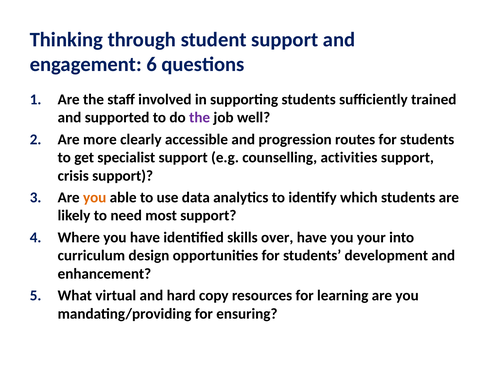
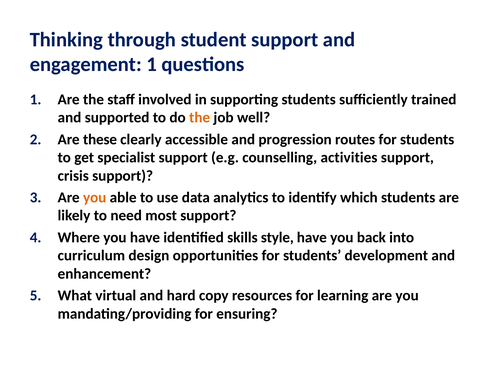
engagement 6: 6 -> 1 (152, 64)
the colour: purple -> orange (200, 118)
more: more -> these (100, 139)
over: over -> style (277, 237)
your: your -> back (371, 237)
